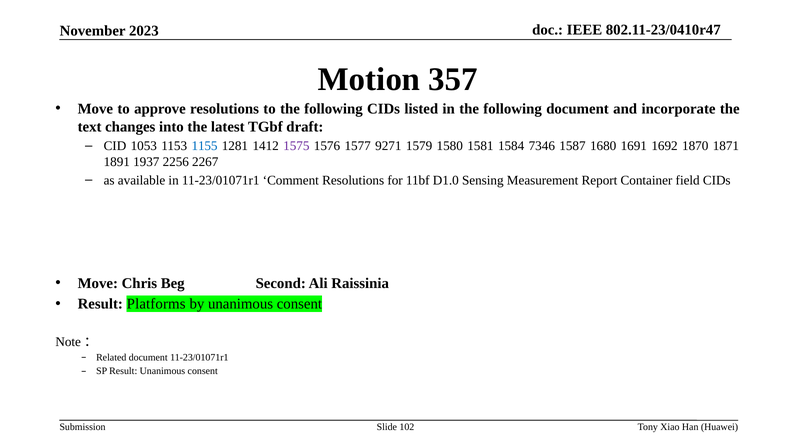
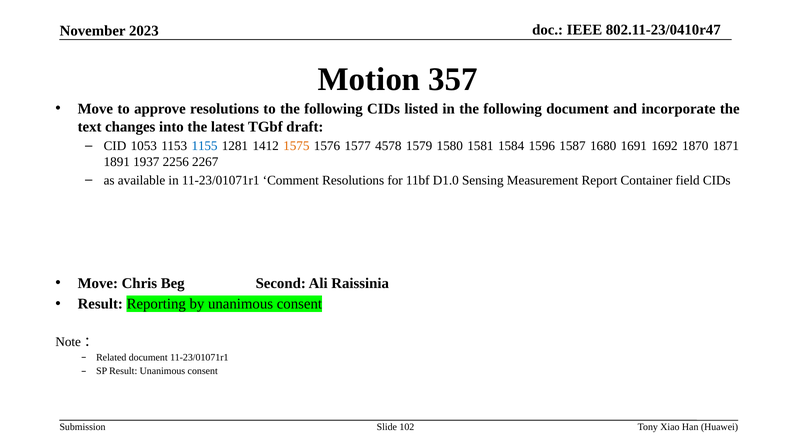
1575 colour: purple -> orange (296, 146)
9271: 9271 -> 4578 (388, 146)
7346: 7346 -> 1596 (542, 146)
Platforms: Platforms -> Reporting (156, 304)
